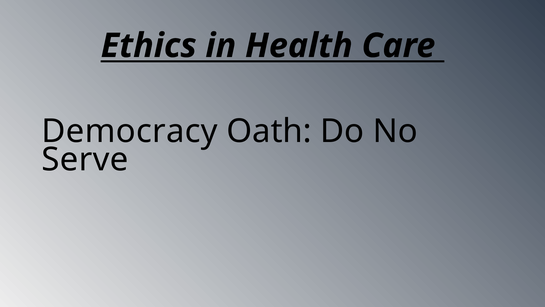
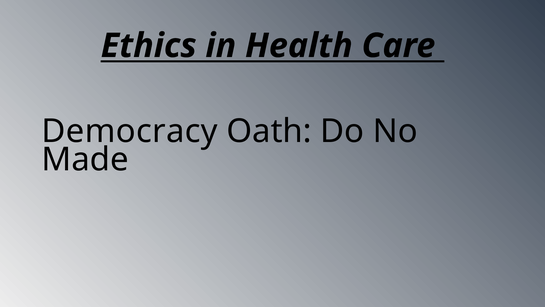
Serve: Serve -> Made (85, 159)
